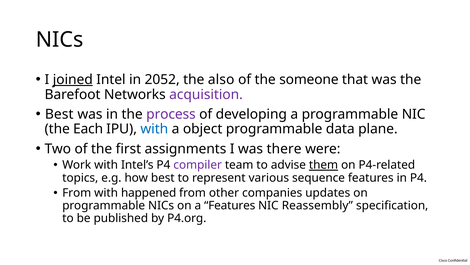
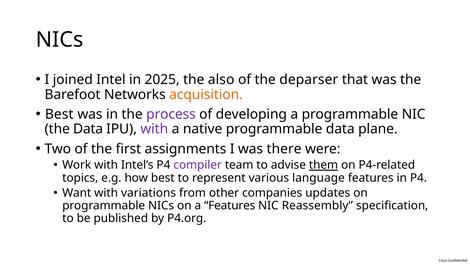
joined underline: present -> none (73, 79)
2052: 2052 -> 2025 (162, 79)
someone: someone -> deparser (309, 79)
acquisition colour: purple -> orange (206, 94)
the Each: Each -> Data (88, 129)
with colour: blue -> purple (154, 129)
object: object -> native (203, 129)
sequence: sequence -> language (318, 177)
From: From -> Want (77, 193)
happened: happened -> variations (149, 193)
